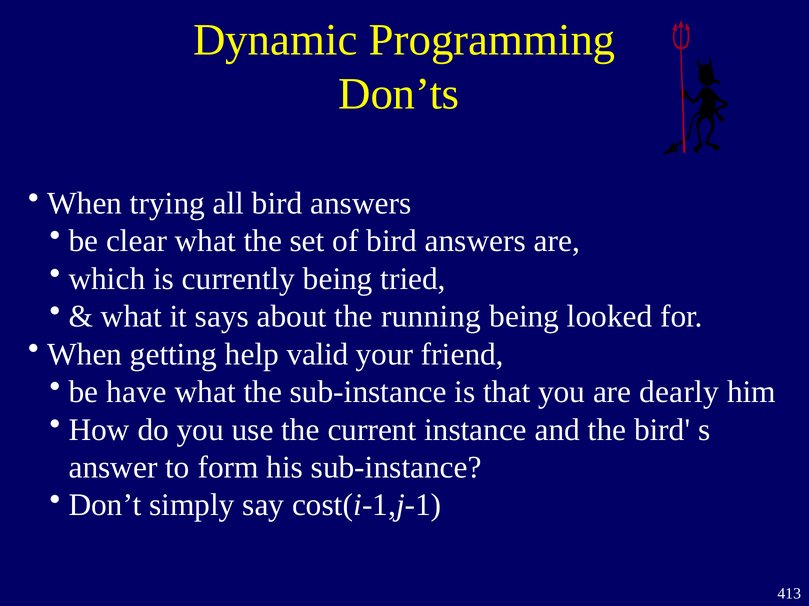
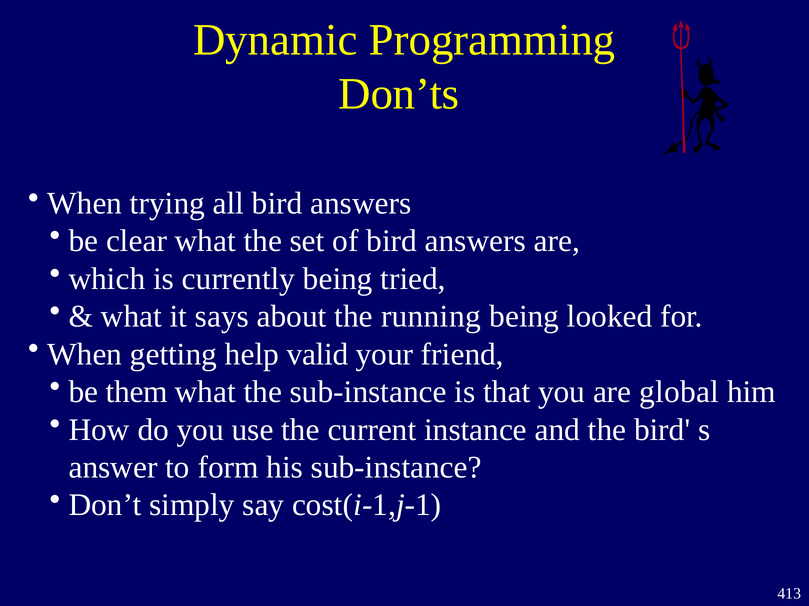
have: have -> them (137, 392)
dearly: dearly -> global (679, 392)
